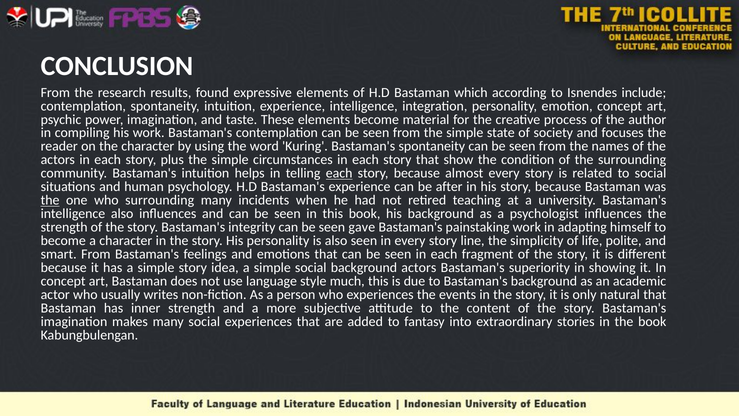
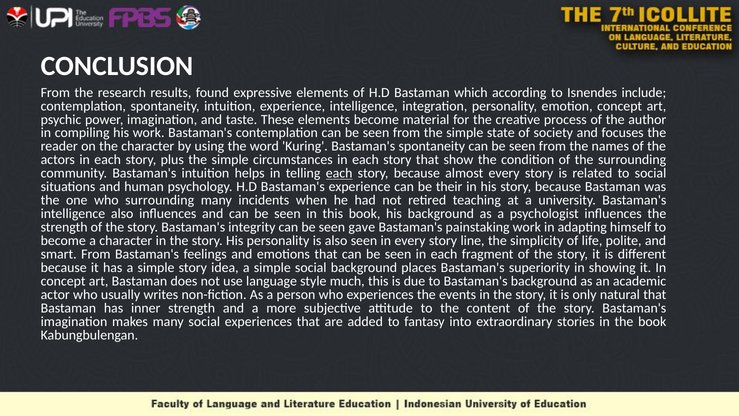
after: after -> their (449, 187)
the underline: present -> none (50, 200)
background actors: actors -> places (419, 267)
